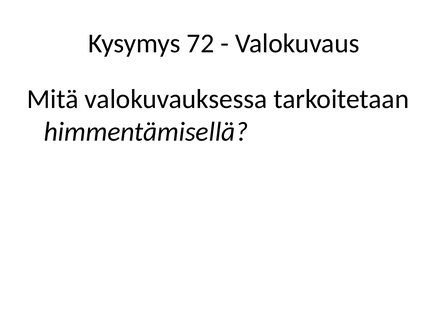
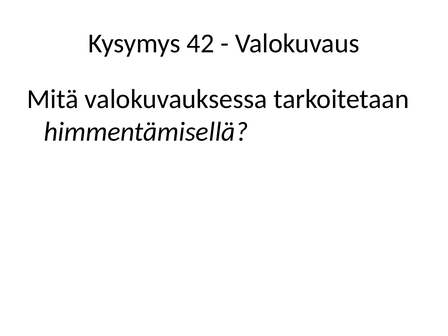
72: 72 -> 42 (200, 43)
